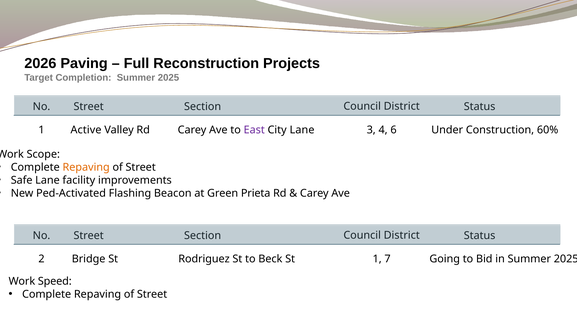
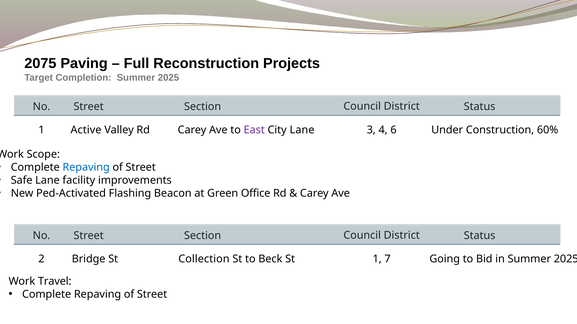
2026: 2026 -> 2075 (40, 64)
Repaving colour: orange -> blue (86, 168)
Prieta: Prieta -> Office (256, 193)
Rodriguez: Rodriguez -> Collection (204, 259)
Speed: Speed -> Travel (55, 282)
